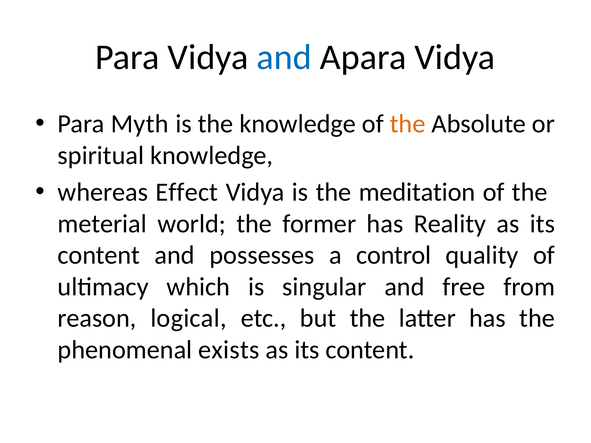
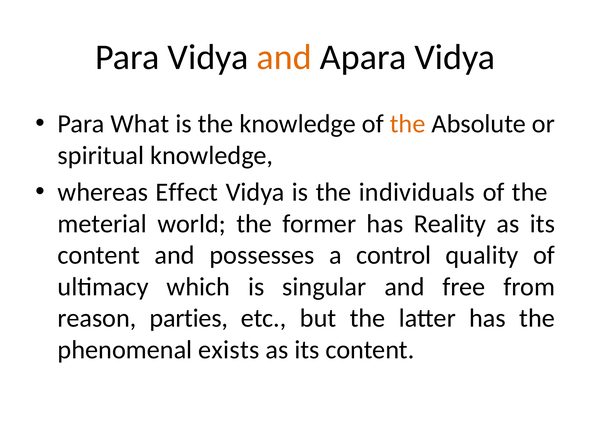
and colour: blue -> orange (284, 57)
Myth: Myth -> What (140, 124)
meditation: meditation -> individuals (417, 192)
logical: logical -> parties (189, 318)
